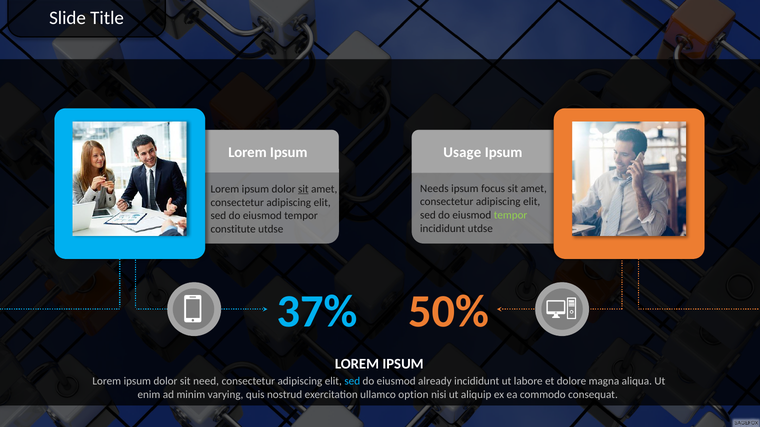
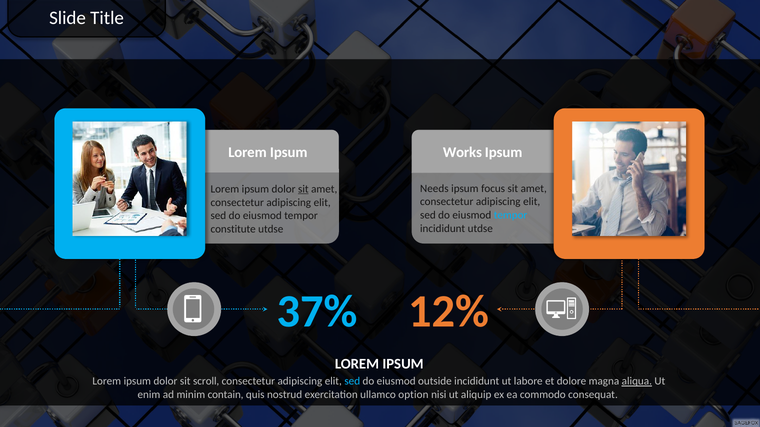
Usage: Usage -> Works (462, 152)
tempor colour: light green -> light blue (511, 215)
50%: 50% -> 12% (449, 312)
need: need -> scroll (206, 382)
already: already -> outside (435, 382)
aliqua underline: none -> present (637, 382)
varying: varying -> contain (226, 395)
